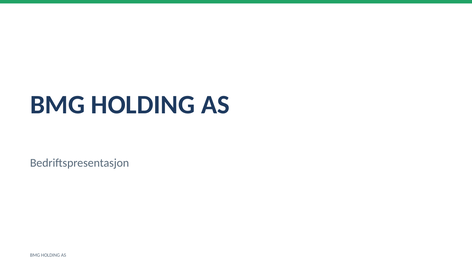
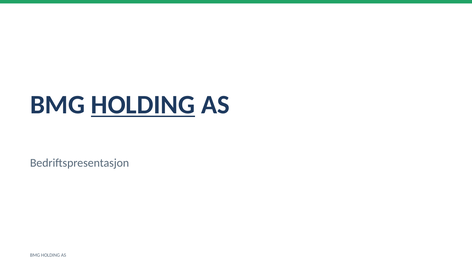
HOLDING underline: none -> present (143, 105)
